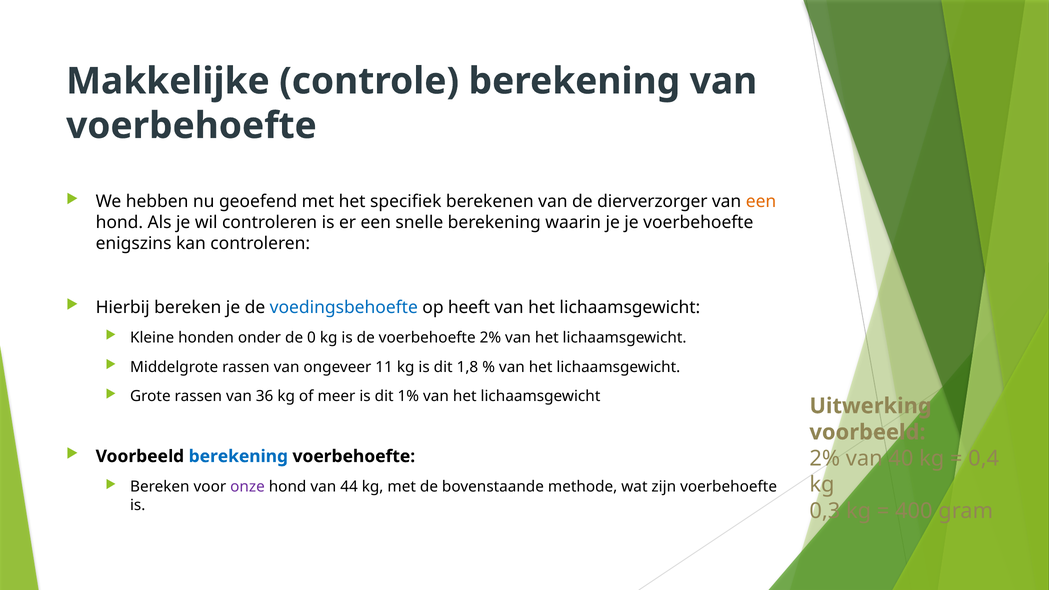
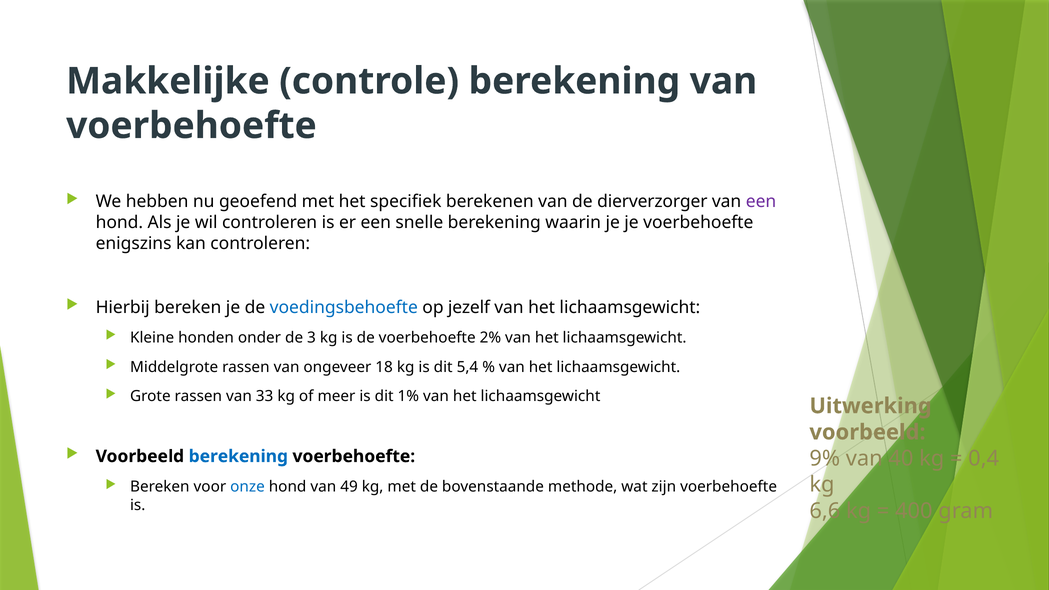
een colour: orange -> purple (761, 202)
heeft: heeft -> jezelf (469, 307)
0: 0 -> 3 (311, 338)
11: 11 -> 18 (384, 367)
1,8: 1,8 -> 5,4 (467, 367)
36: 36 -> 33 (265, 396)
2%: 2% -> 9% (825, 459)
onze colour: purple -> blue (247, 487)
44: 44 -> 49 (349, 487)
0,3: 0,3 -> 6,6 (825, 511)
